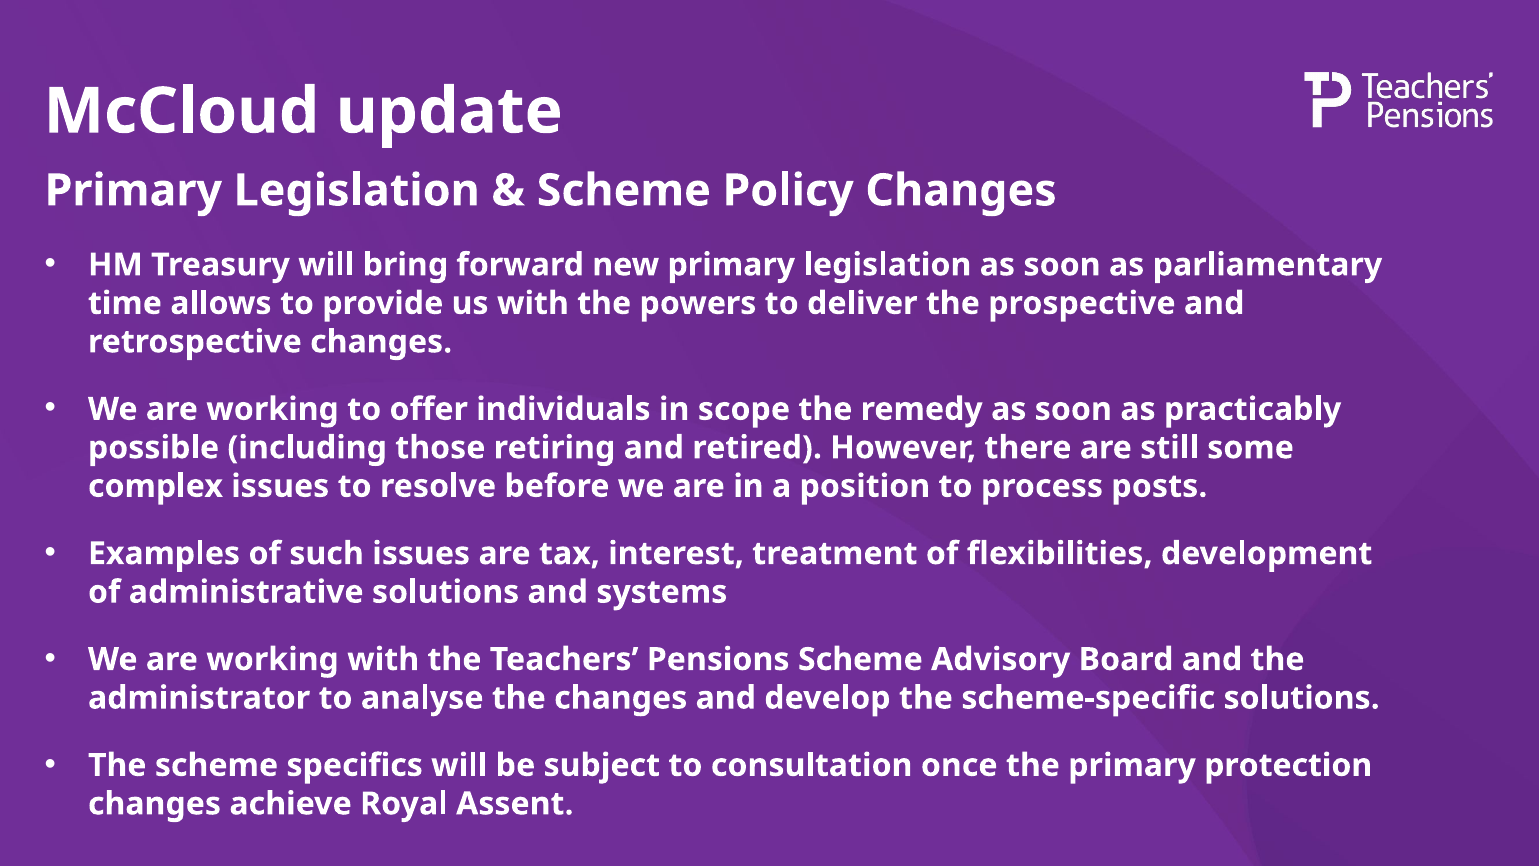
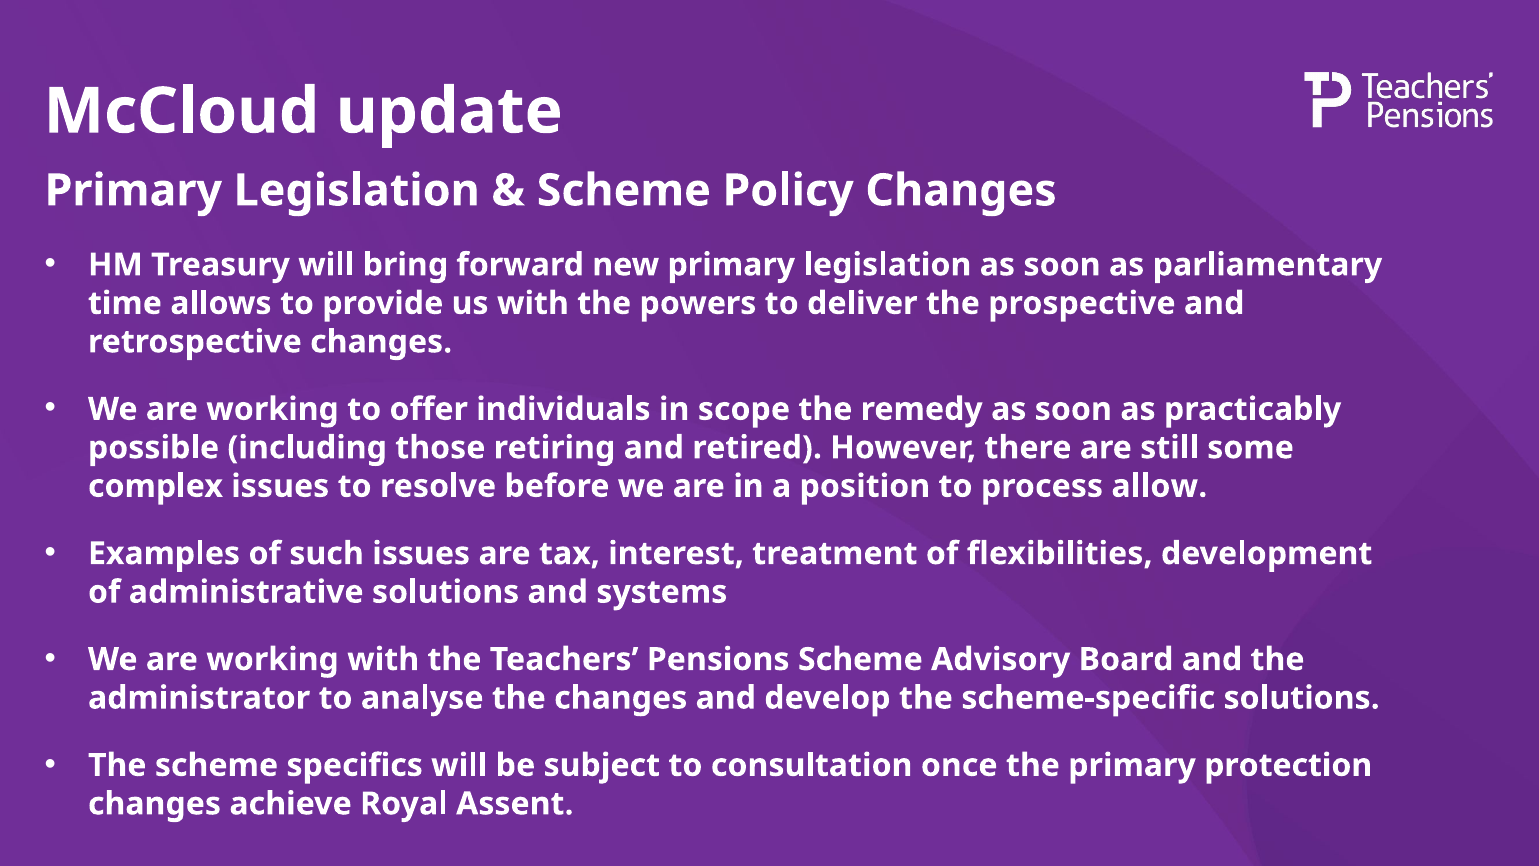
posts: posts -> allow (1159, 486)
